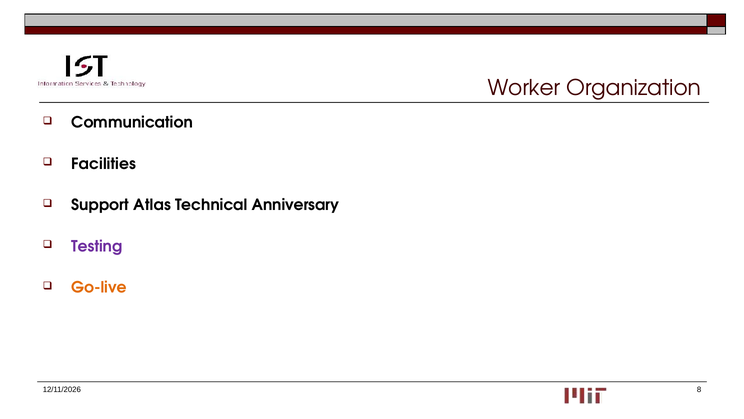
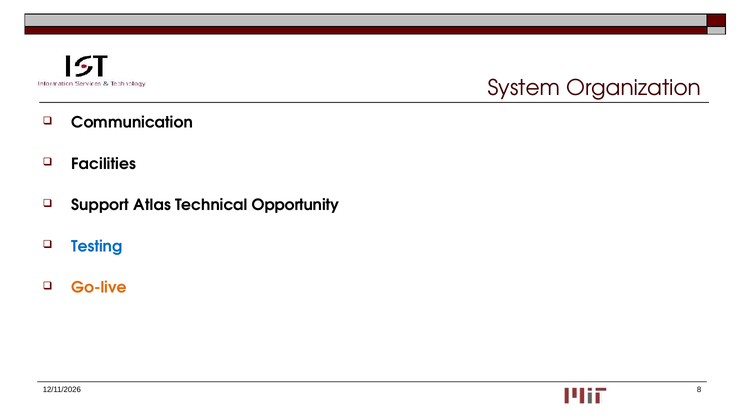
Worker: Worker -> System (524, 88)
Anniversary: Anniversary -> Opportunity (295, 205)
Testing colour: purple -> blue (97, 246)
